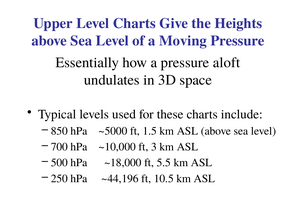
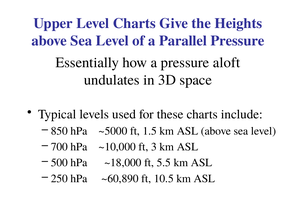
Moving: Moving -> Parallel (183, 41)
~44,196: ~44,196 -> ~60,890 (120, 179)
